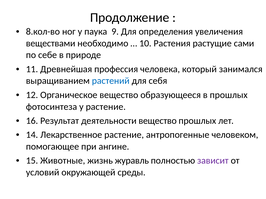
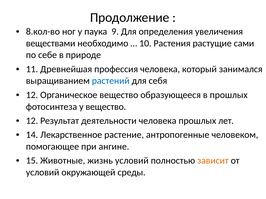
у растение: растение -> вещество (106, 107)
16: 16 -> 12 (32, 121)
деятельности вещество: вещество -> человека (158, 121)
жизнь журавль: журавль -> условий (132, 161)
зависит colour: purple -> orange (213, 161)
